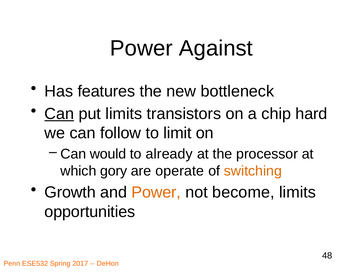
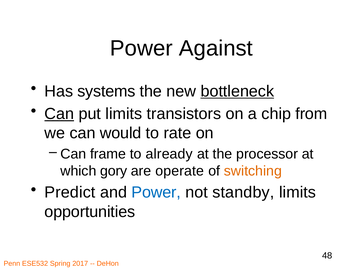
features: features -> systems (106, 91)
bottleneck underline: none -> present (237, 91)
hard: hard -> from (311, 114)
follow: follow -> would (121, 133)
limit: limit -> rate (177, 133)
would: would -> frame (108, 154)
Growth: Growth -> Predict (70, 193)
Power colour: orange -> blue (156, 193)
become: become -> standby (243, 193)
